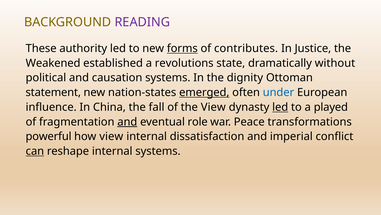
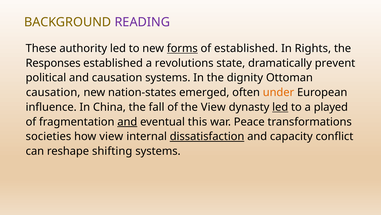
of contributes: contributes -> established (246, 48)
Justice: Justice -> Rights (313, 48)
Weakened: Weakened -> Responses (53, 63)
without: without -> prevent (335, 63)
statement: statement -> causation (53, 92)
emerged underline: present -> none (204, 92)
under colour: blue -> orange (278, 92)
role: role -> this (197, 121)
powerful: powerful -> societies (48, 136)
dissatisfaction underline: none -> present (207, 136)
imperial: imperial -> capacity (291, 136)
can underline: present -> none (35, 151)
reshape internal: internal -> shifting (112, 151)
